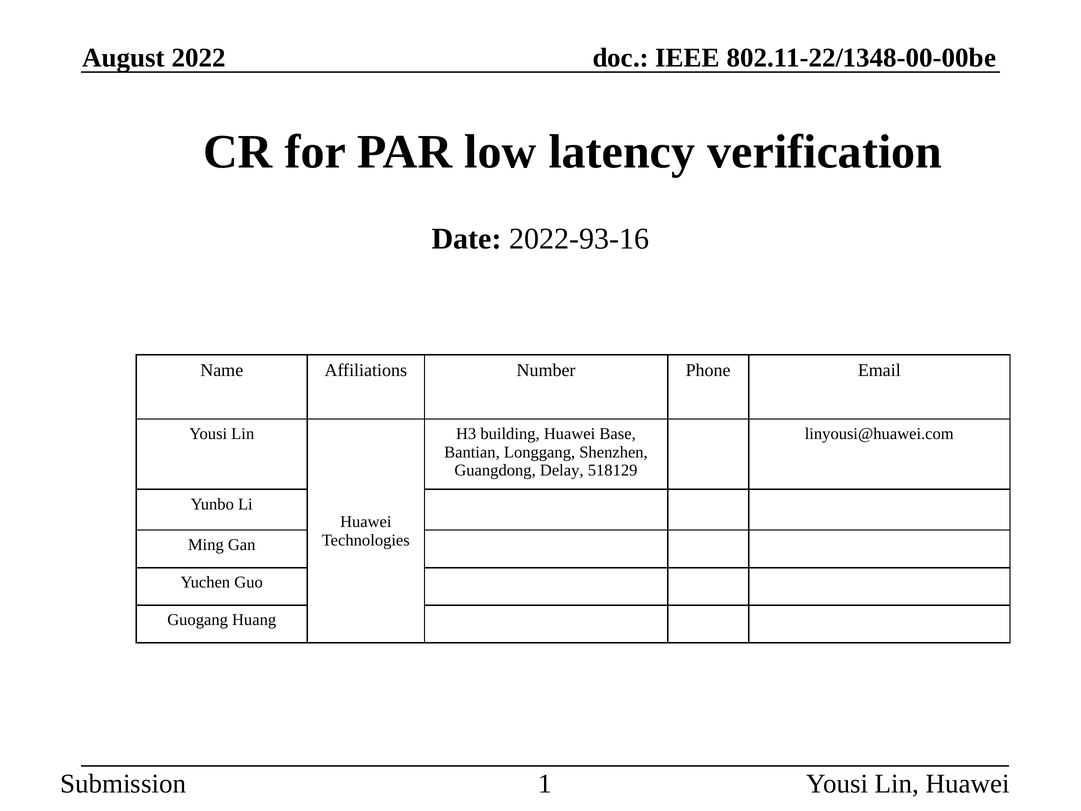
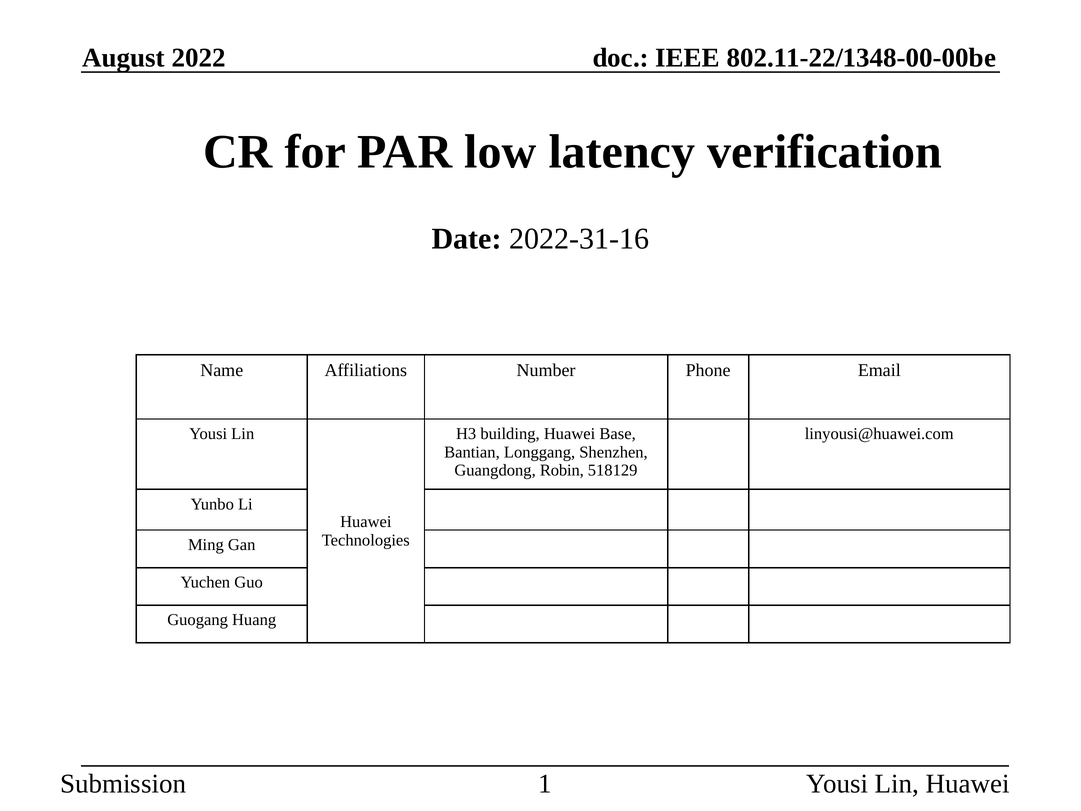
2022-93-16: 2022-93-16 -> 2022-31-16 (579, 239)
Delay: Delay -> Robin (562, 470)
